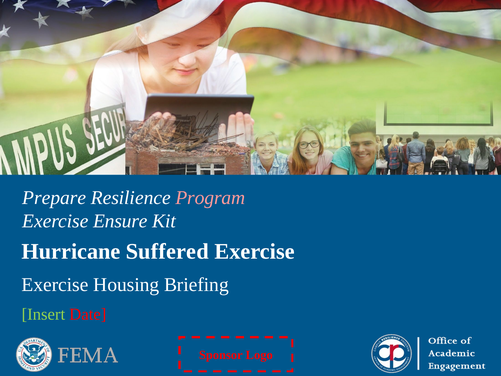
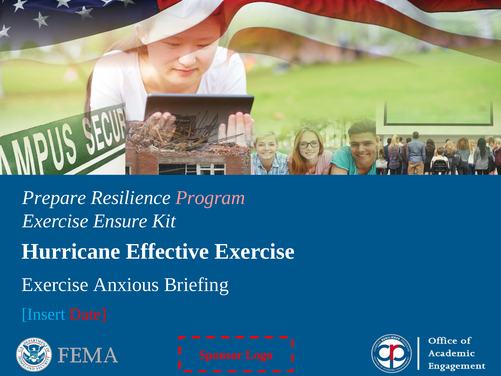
Suffered: Suffered -> Effective (167, 251)
Housing: Housing -> Anxious (126, 284)
Insert colour: light green -> light blue (43, 314)
